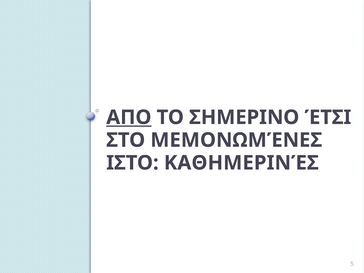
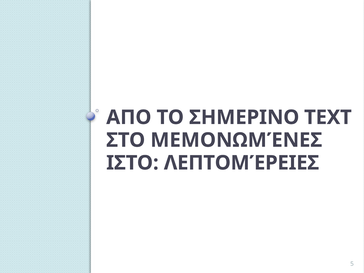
ΑΠΟ underline: present -> none (129, 117)
ΈΤΣΙ: ΈΤΣΙ -> TEXT (328, 117)
ΚΑΘΗΜΕΡΙΝΈΣ: ΚΑΘΗΜΕΡΙΝΈΣ -> ΛΕΠΤΟΜΈΡΕΙΕΣ (241, 163)
